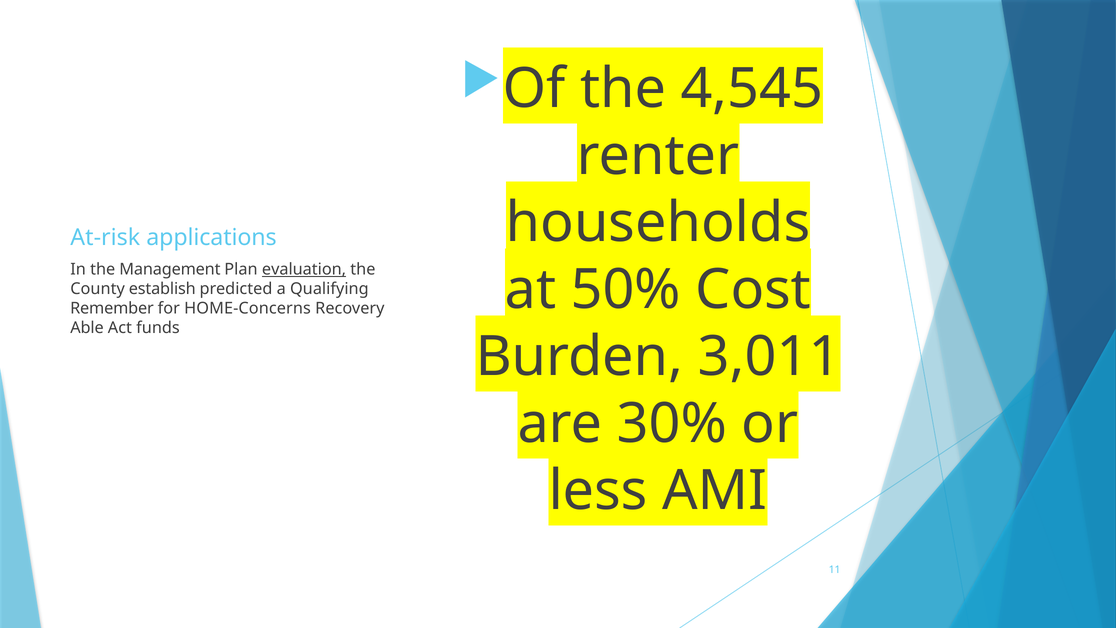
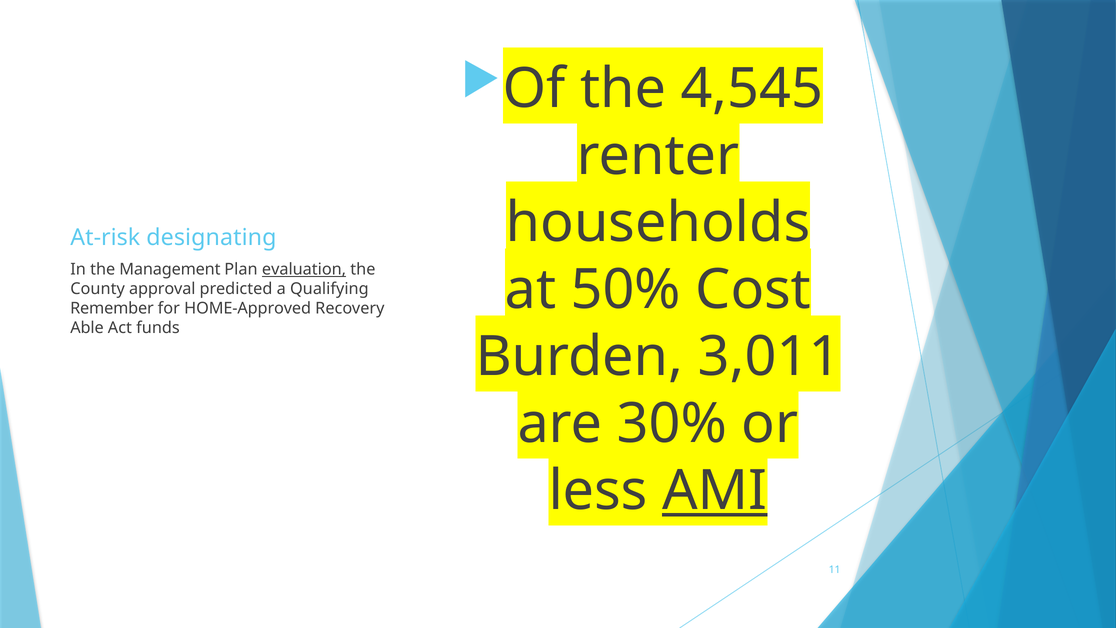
applications: applications -> designating (211, 238)
establish: establish -> approval (162, 289)
HOME-Concerns: HOME-Concerns -> HOME-Approved (248, 308)
AMI underline: none -> present (715, 490)
